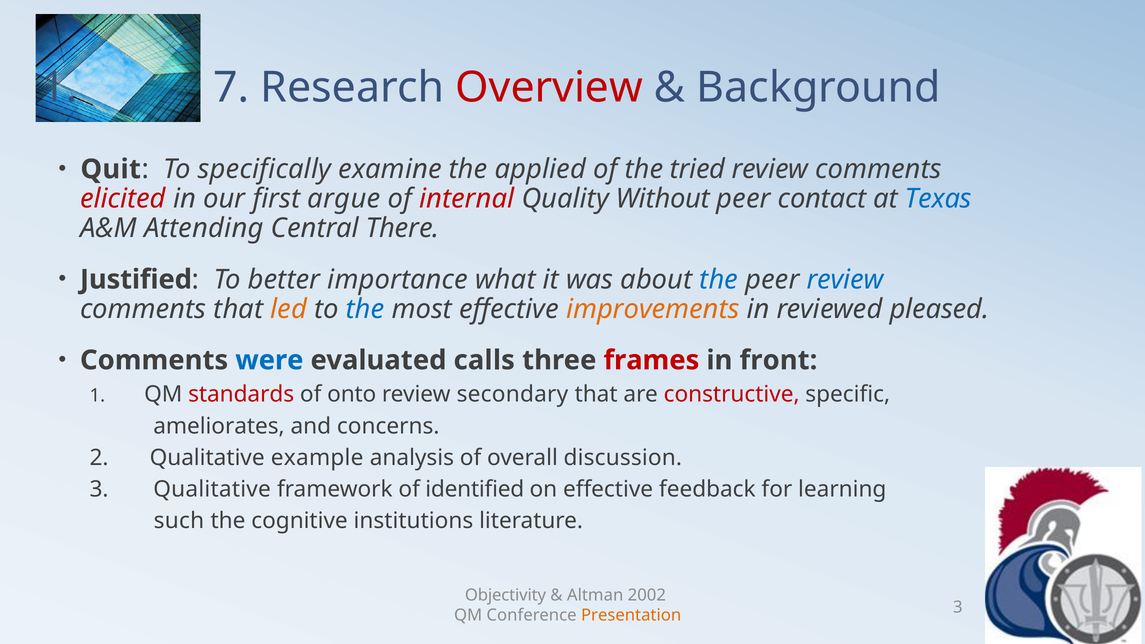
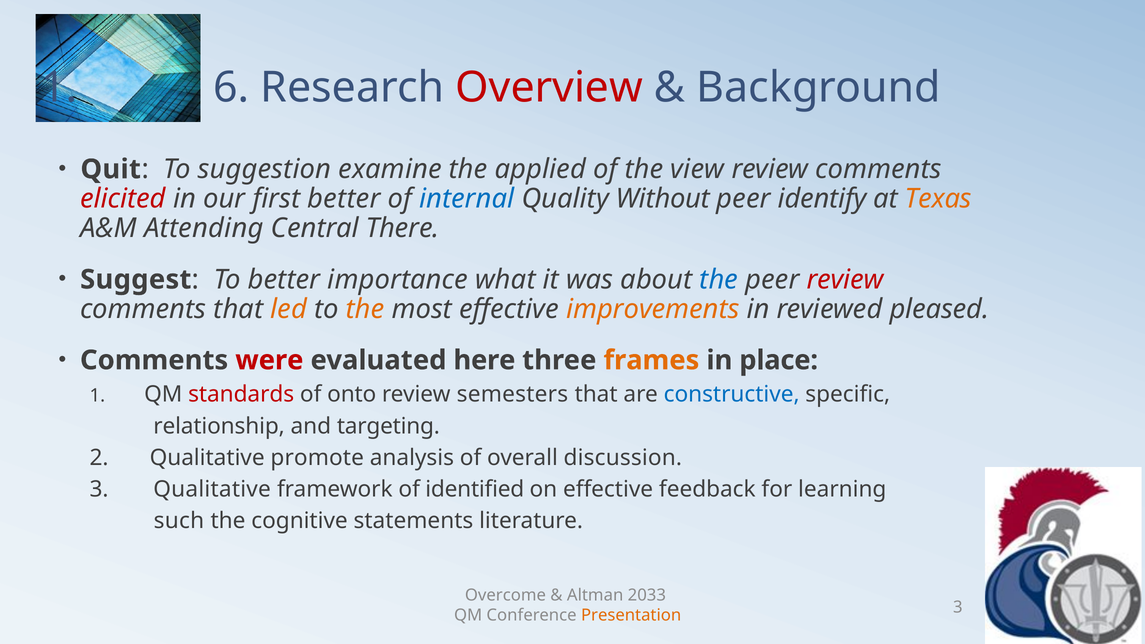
7: 7 -> 6 (231, 88)
specifically: specifically -> suggestion (264, 169)
tried: tried -> view (697, 169)
first argue: argue -> better (344, 199)
internal colour: red -> blue (467, 199)
contact: contact -> identify (822, 199)
Texas colour: blue -> orange (938, 199)
Justified: Justified -> Suggest (136, 280)
review colour: blue -> red (845, 280)
the colour: blue -> orange (365, 309)
were colour: blue -> red (269, 360)
calls: calls -> here (484, 360)
frames colour: red -> orange (651, 360)
front: front -> place (779, 360)
secondary: secondary -> semesters (512, 395)
constructive colour: red -> blue (732, 395)
ameliorates: ameliorates -> relationship (219, 426)
concerns: concerns -> targeting (388, 426)
example: example -> promote (317, 458)
institutions: institutions -> statements (413, 521)
Objectivity: Objectivity -> Overcome (505, 595)
2002: 2002 -> 2033 (647, 595)
